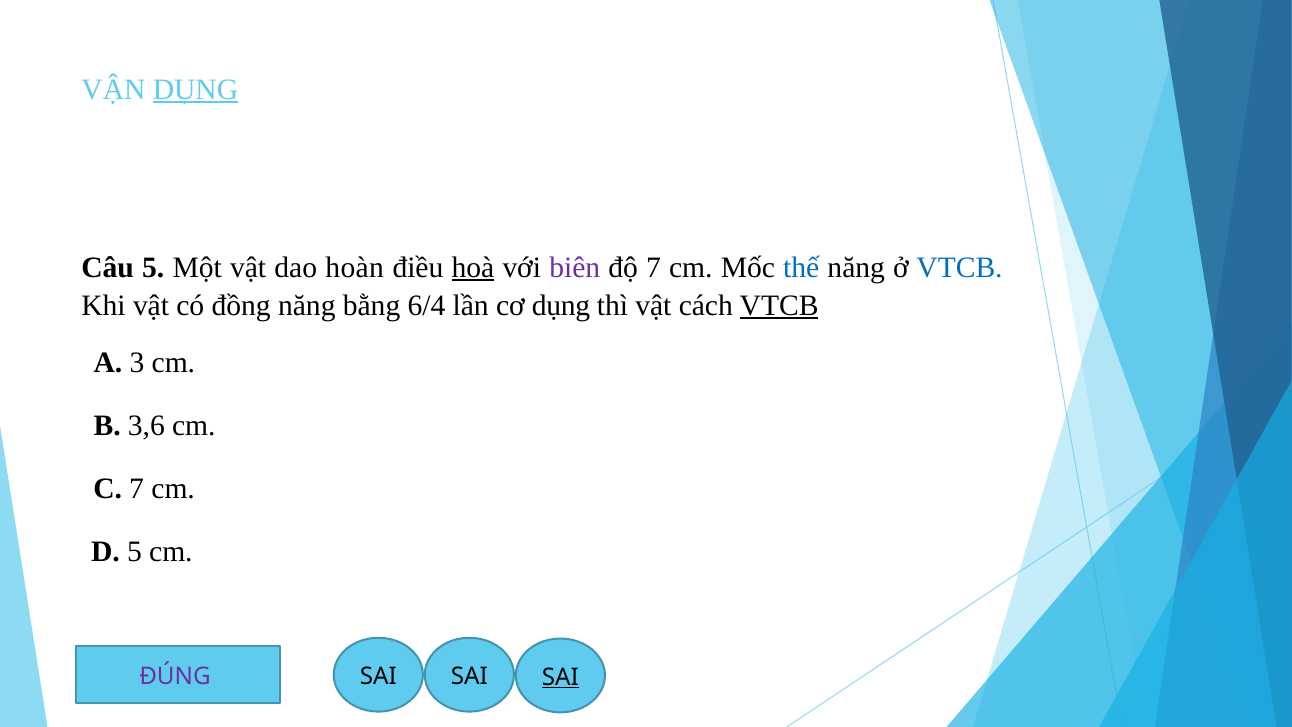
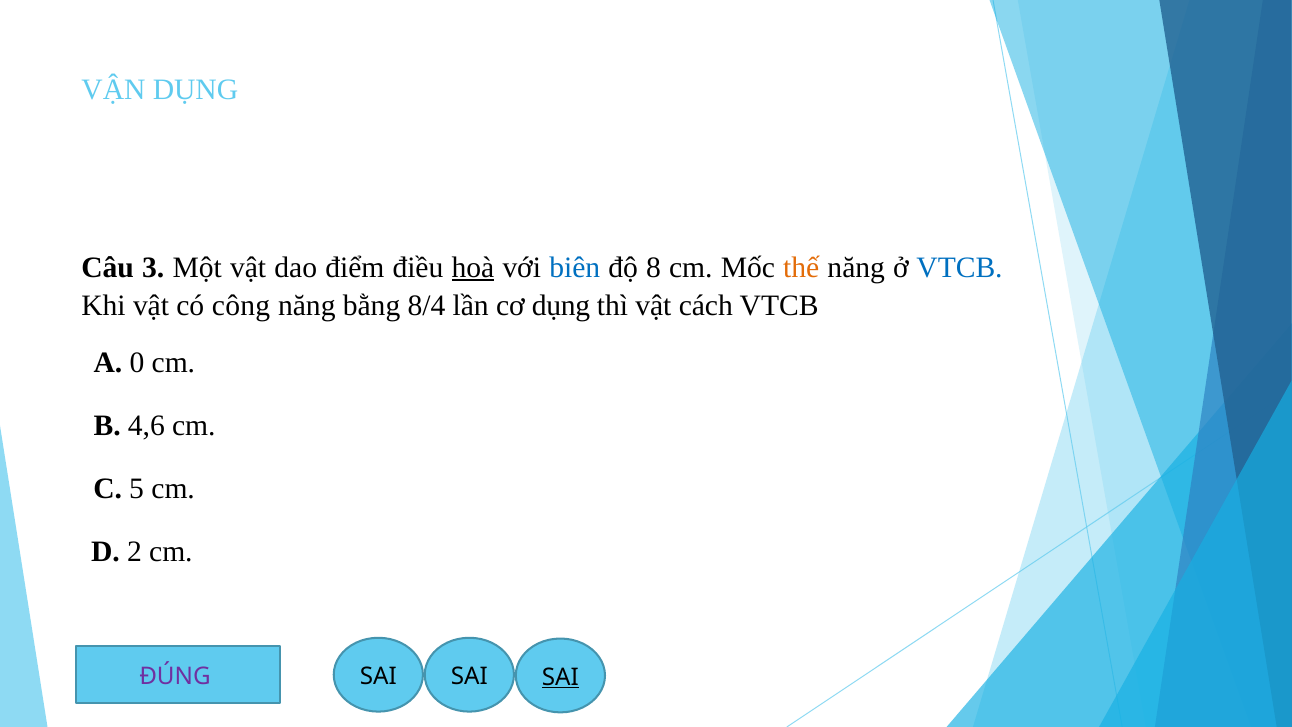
DỤNG underline: present -> none (195, 89)
Câu 5: 5 -> 3 (153, 268)
hoàn: hoàn -> điểm (355, 268)
biên colour: purple -> blue (575, 268)
độ 7: 7 -> 8 (653, 268)
thế colour: blue -> orange (801, 268)
đồng: đồng -> công (241, 306)
6/4: 6/4 -> 8/4 (426, 306)
VTCB underline: present -> none (779, 306)
3: 3 -> 0 (137, 363)
3,6: 3,6 -> 4,6 (146, 426)
C 7: 7 -> 5 (137, 489)
D 5: 5 -> 2 (134, 552)
